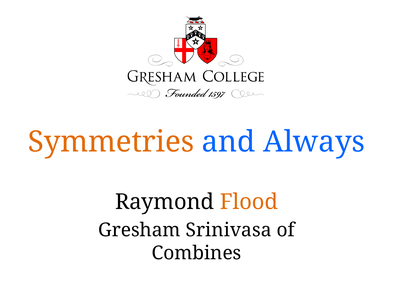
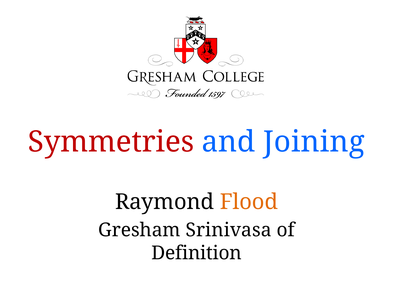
Symmetries colour: orange -> red (111, 142)
Always: Always -> Joining (314, 142)
Combines: Combines -> Definition (197, 253)
